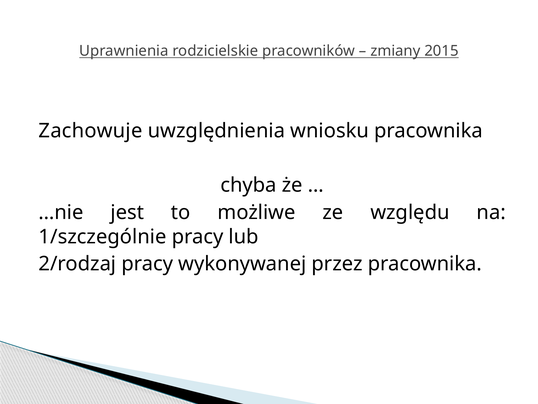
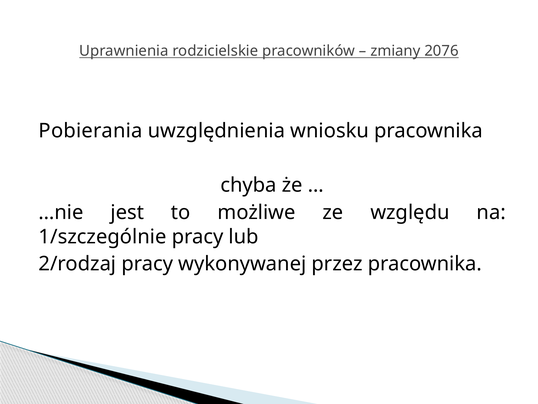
2015: 2015 -> 2076 (442, 51)
Zachowuje: Zachowuje -> Pobierania (91, 131)
